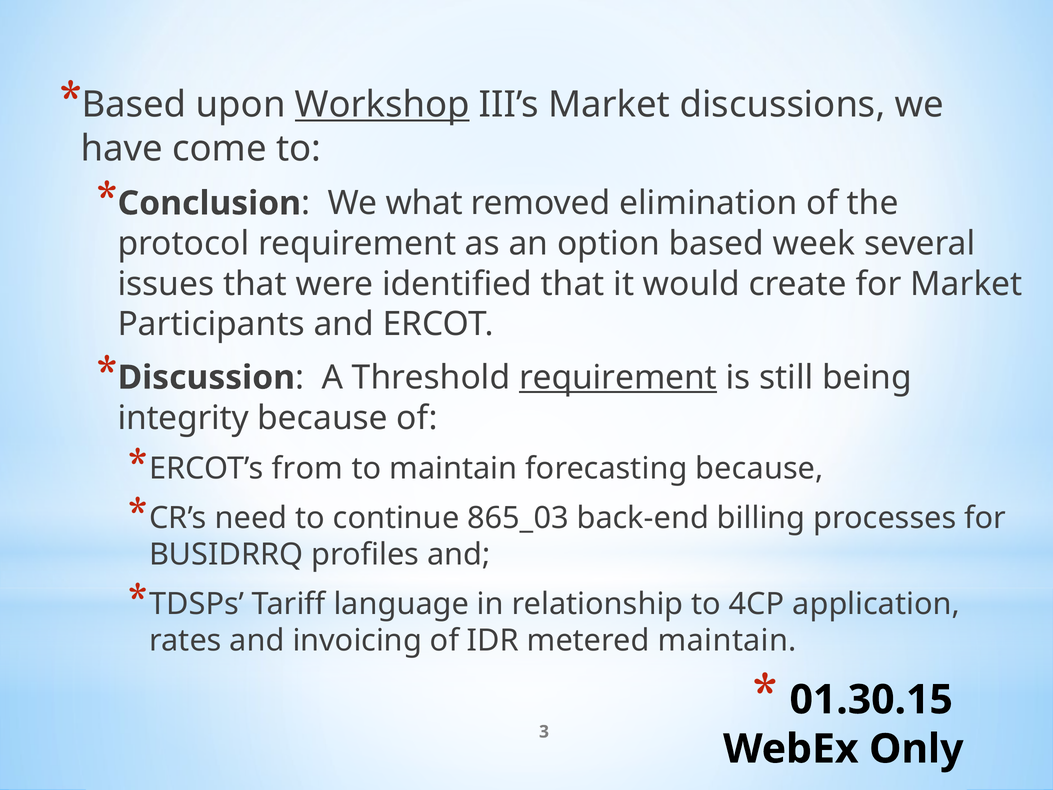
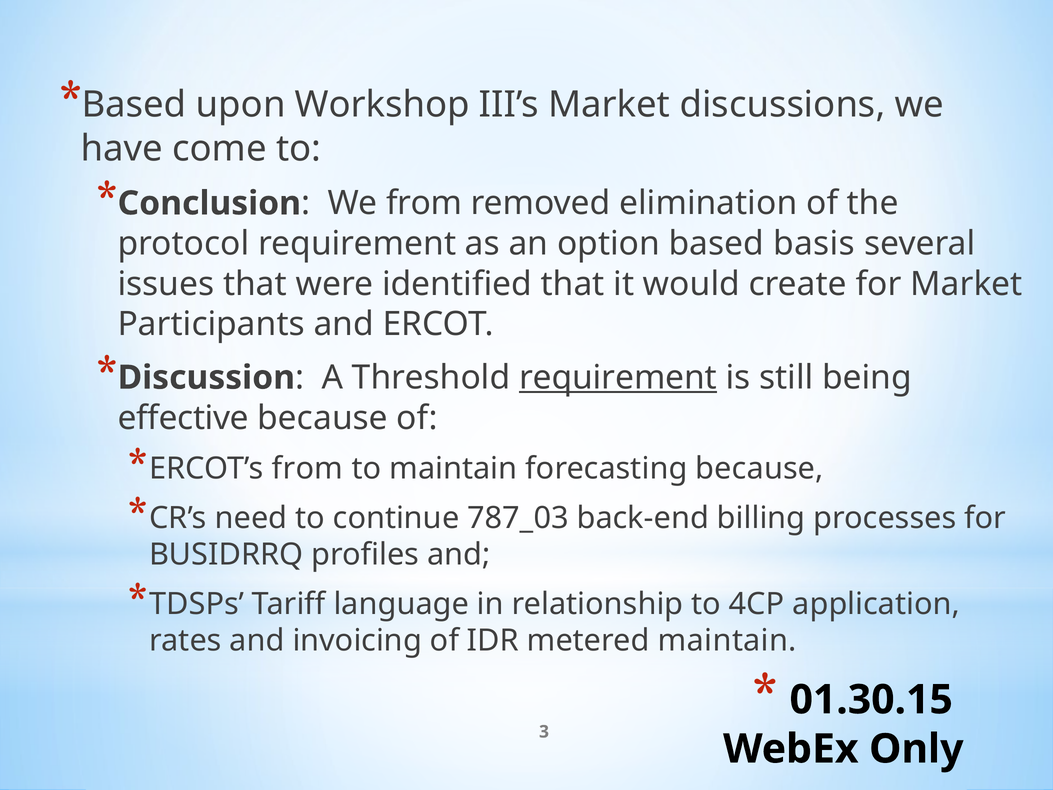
Workshop underline: present -> none (382, 105)
We what: what -> from (424, 203)
week: week -> basis (814, 244)
integrity: integrity -> effective (183, 418)
865_03: 865_03 -> 787_03 (518, 518)
